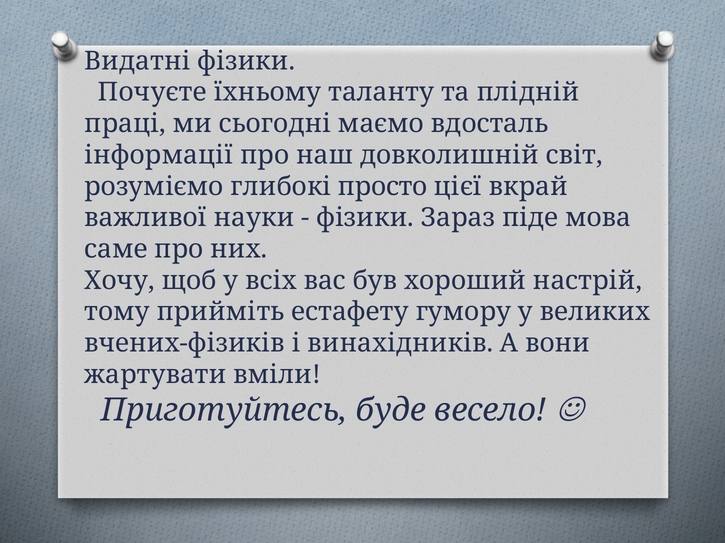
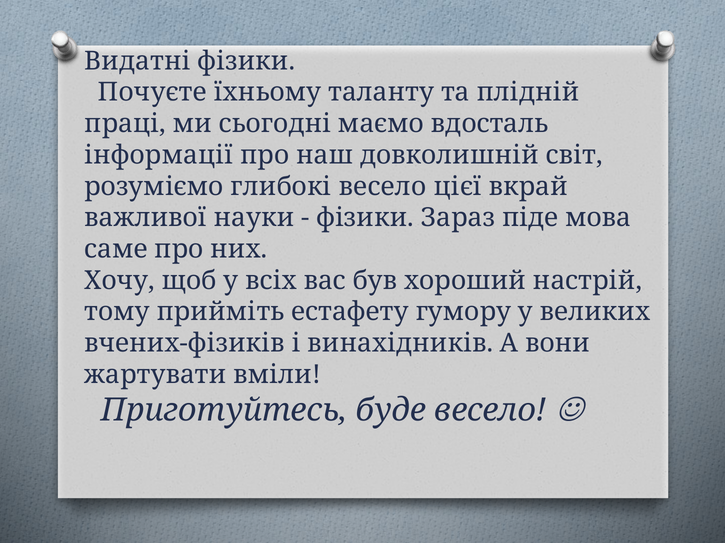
глибокі просто: просто -> весело (382, 187)
